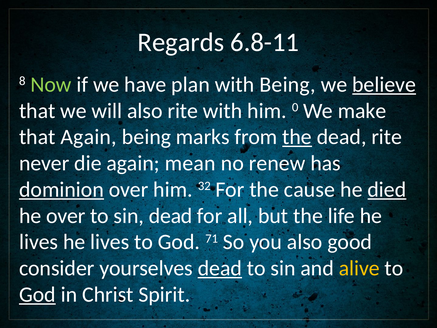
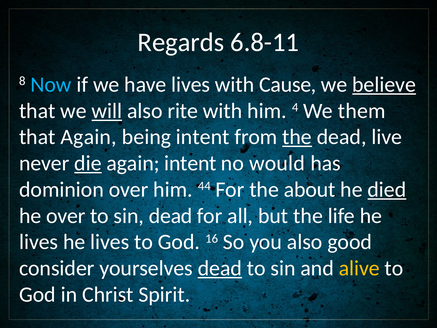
Now colour: light green -> light blue (51, 85)
have plan: plan -> lives (191, 85)
with Being: Being -> Cause (288, 85)
will underline: none -> present (107, 111)
0: 0 -> 4 (295, 107)
make: make -> them (362, 111)
being marks: marks -> intent (203, 137)
dead rite: rite -> live (387, 137)
die underline: none -> present (88, 163)
again mean: mean -> intent (190, 163)
renew: renew -> would (277, 163)
dominion underline: present -> none (61, 189)
32: 32 -> 44 (204, 186)
cause: cause -> about (310, 189)
71: 71 -> 16 (212, 238)
God underline: present -> none (37, 294)
